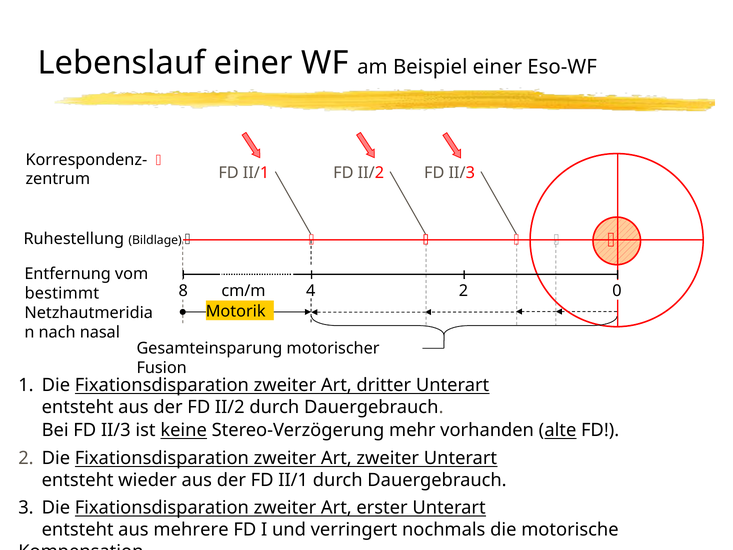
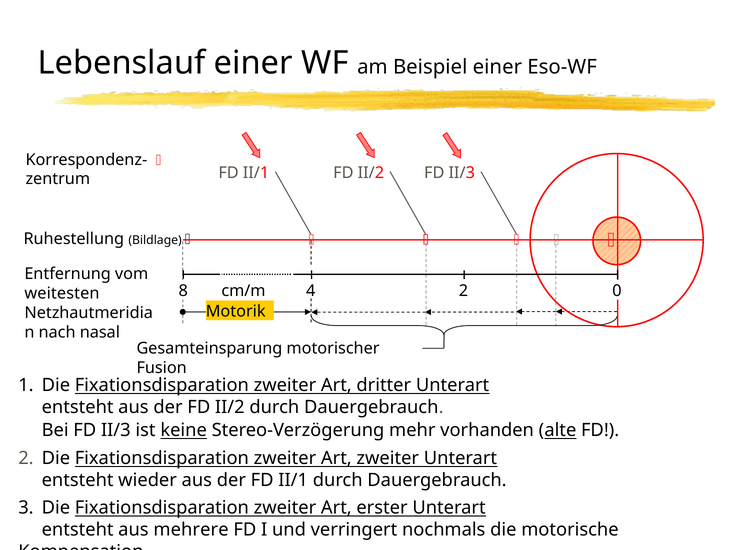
bestimmt: bestimmt -> weitesten (62, 293)
